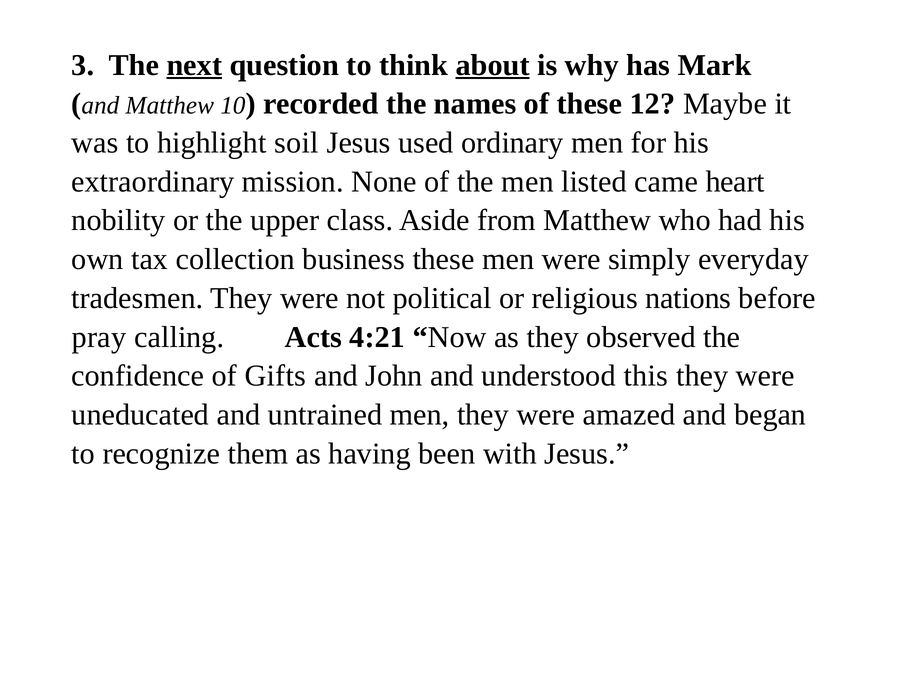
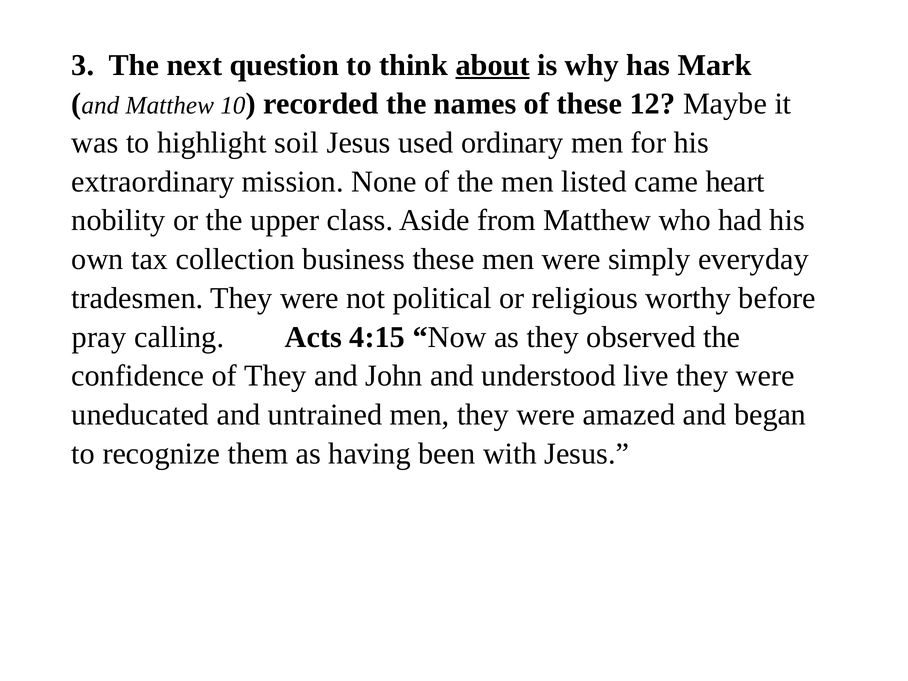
next underline: present -> none (194, 65)
nations: nations -> worthy (688, 298)
4:21: 4:21 -> 4:15 (377, 337)
of Gifts: Gifts -> They (276, 376)
this: this -> live (646, 376)
